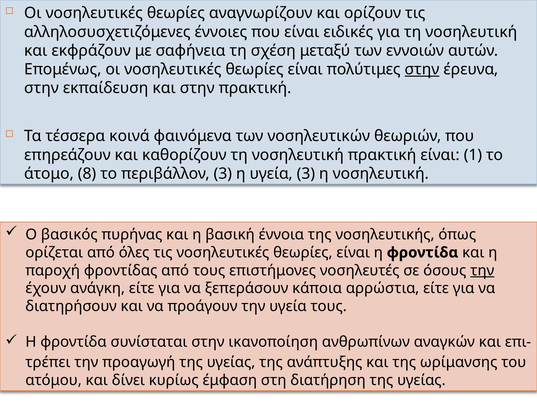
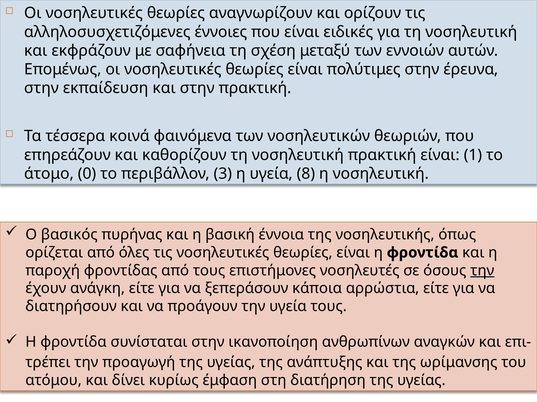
στην underline: present -> none (422, 70)
8: 8 -> 0 (87, 174)
υγεία 3: 3 -> 8 (306, 174)
